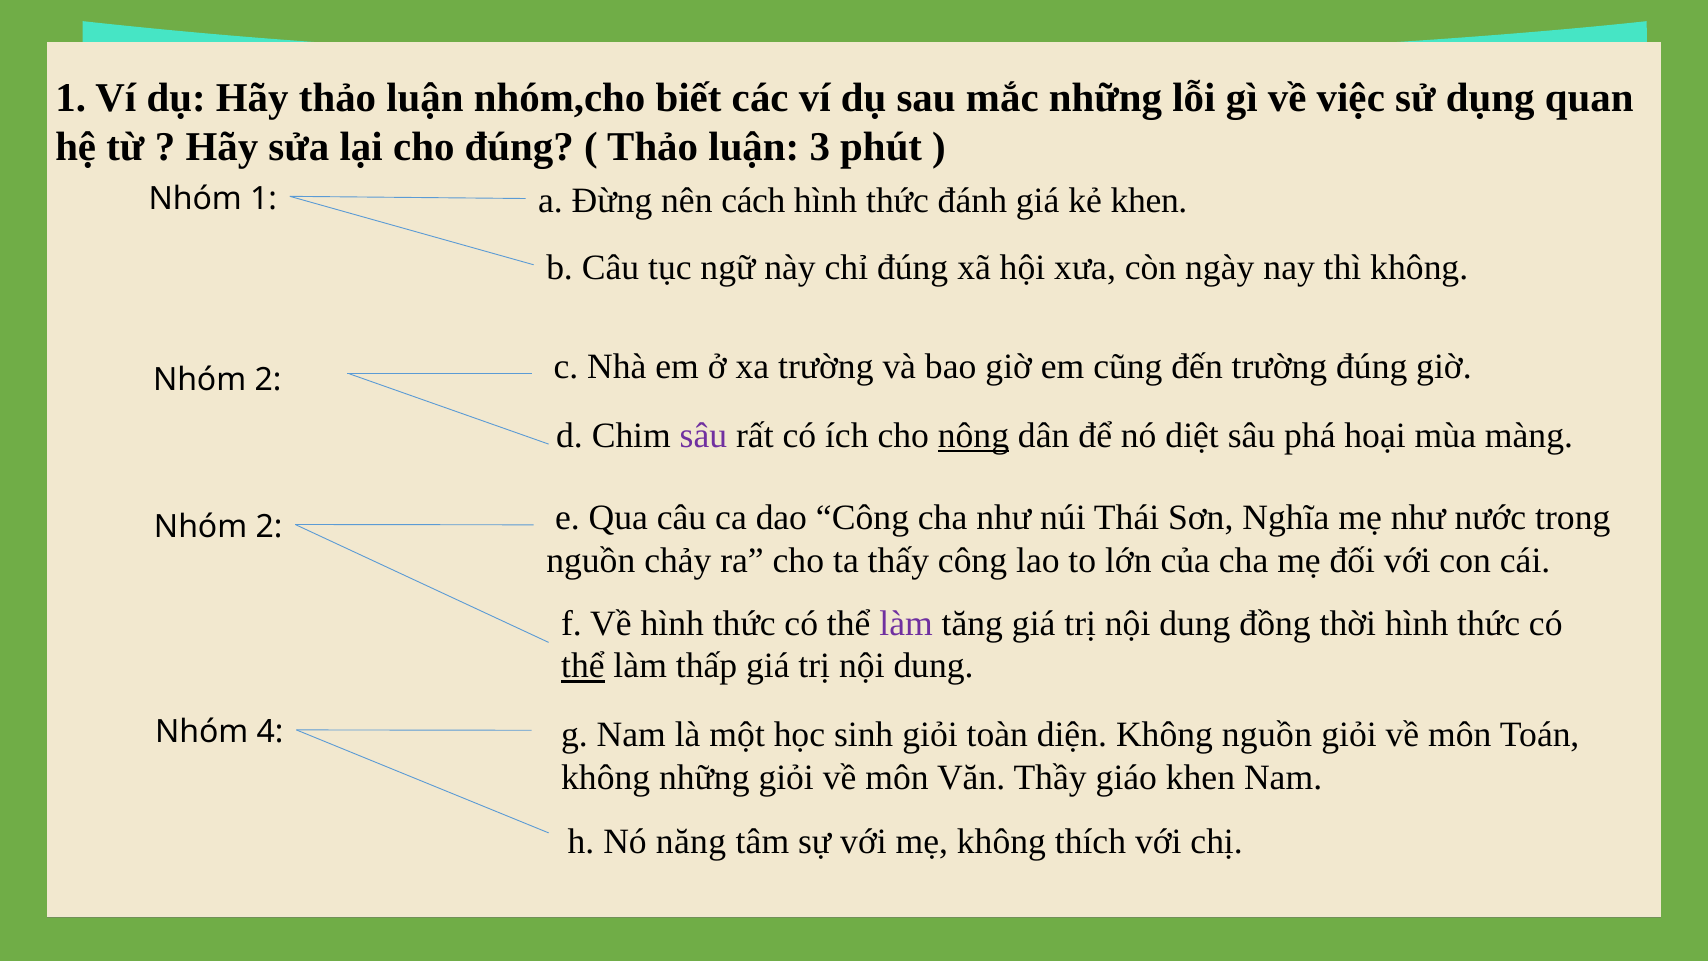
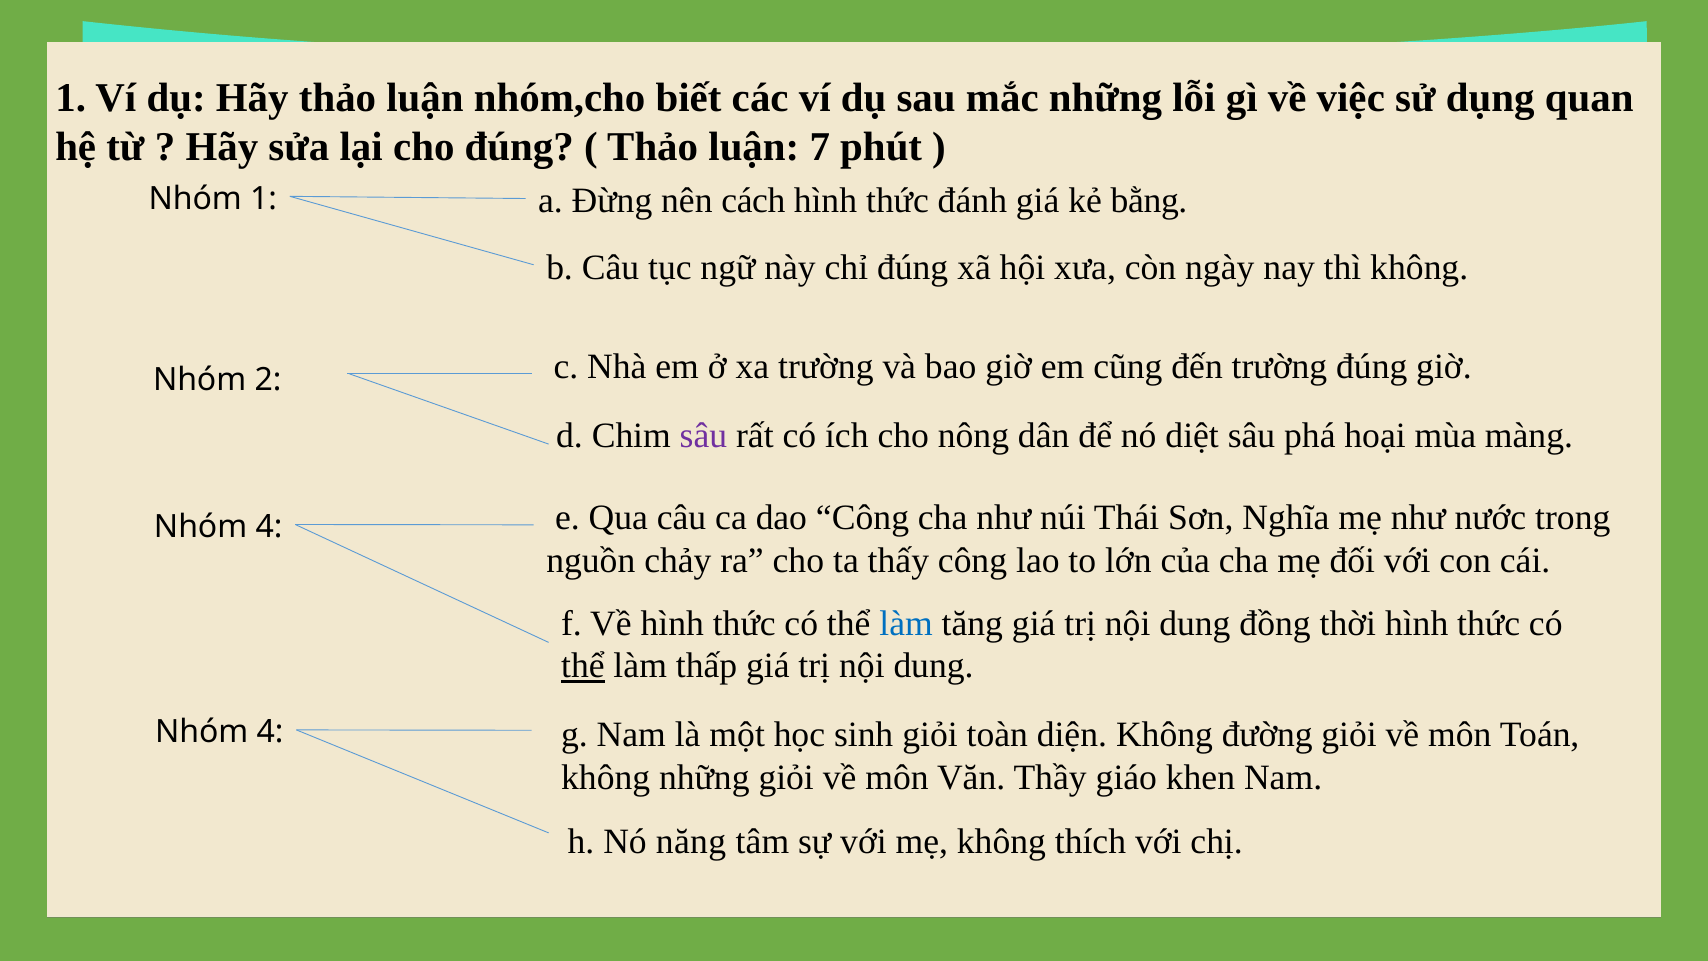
3: 3 -> 7 (820, 147)
kẻ khen: khen -> bằng (1149, 201)
nông underline: present -> none (973, 436)
2: 2 -> 4 (269, 527)
làm colour: purple -> blue (906, 623)
Không nguồn: nguồn -> đường (1267, 734)
